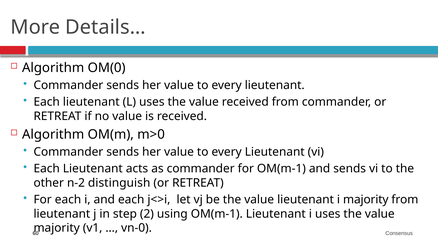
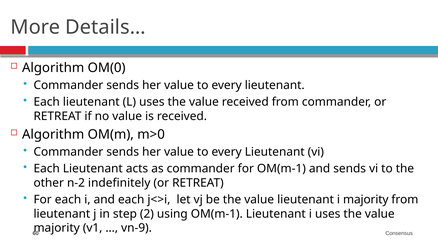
distinguish: distinguish -> indefinitely (119, 183)
vn-0: vn-0 -> vn-9 (137, 228)
